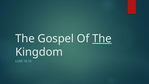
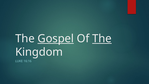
Gospel underline: none -> present (56, 38)
